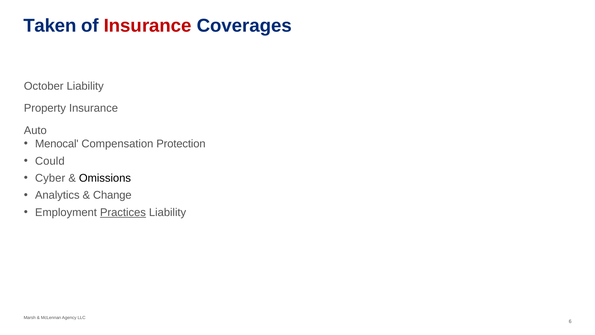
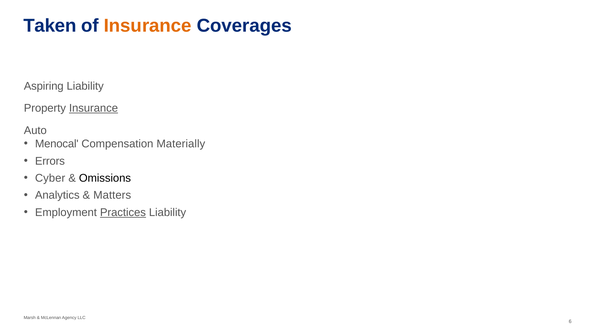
Insurance colour: red -> orange (148, 26)
October: October -> Aspiring (44, 86)
Insurance underline: none -> present (93, 108)
Protection: Protection -> Materially (181, 144)
Could: Could -> Errors (50, 161)
Change: Change -> Matters (112, 195)
